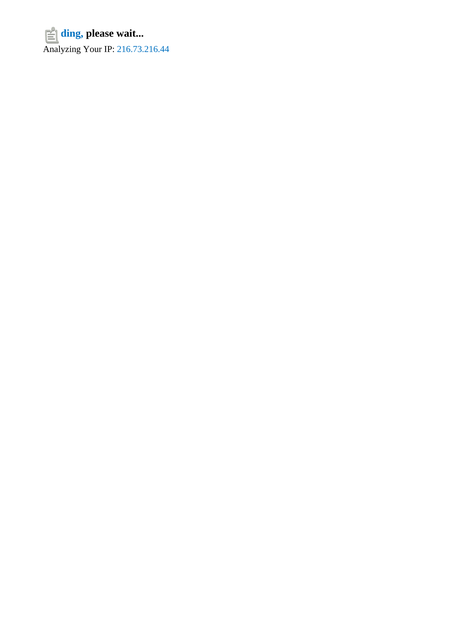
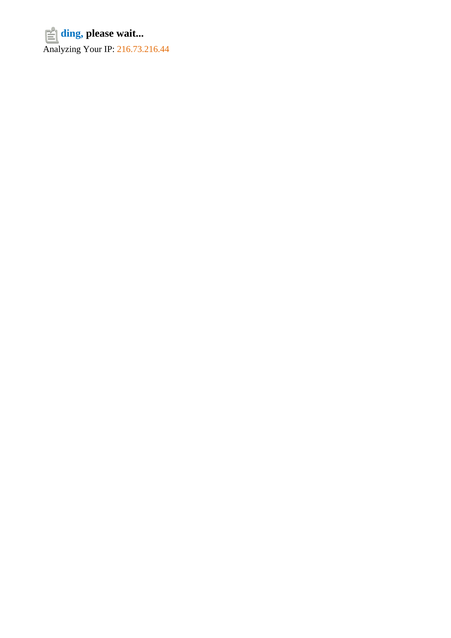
216.73.216.44 colour: blue -> orange (143, 49)
